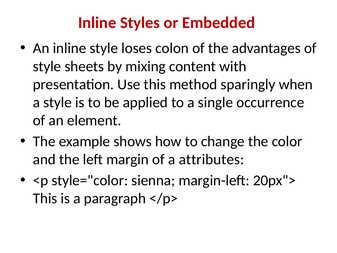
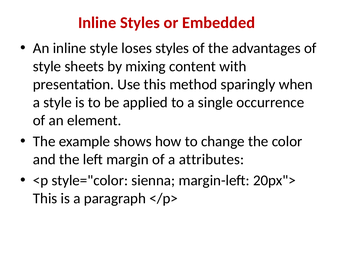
loses colon: colon -> styles (172, 48)
